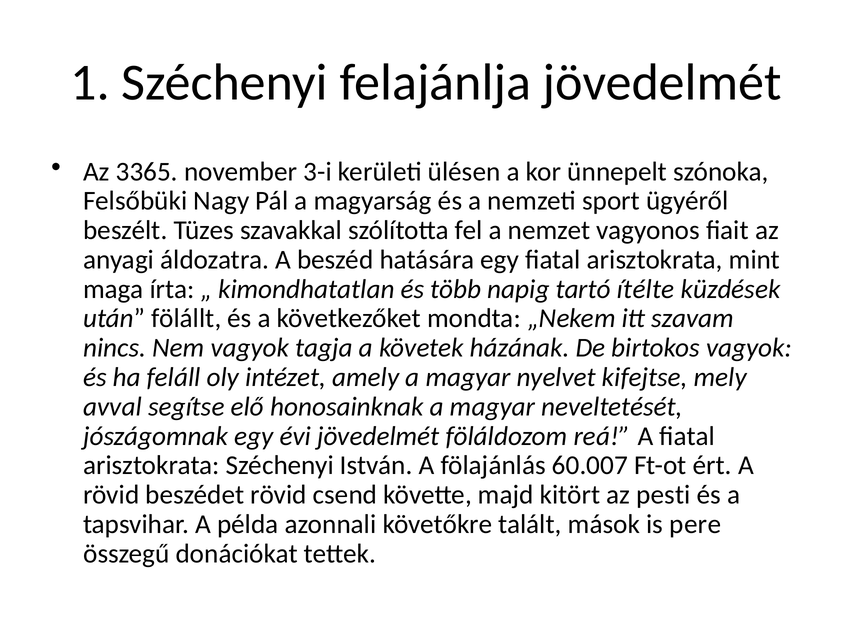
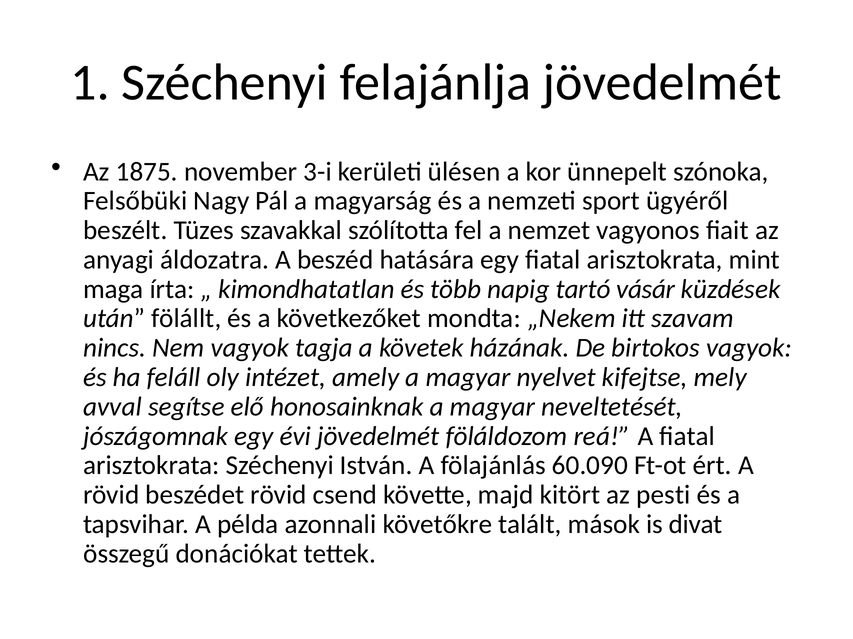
3365: 3365 -> 1875 (147, 172)
ítélte: ítélte -> vásár (646, 289)
60.007: 60.007 -> 60.090 (590, 466)
pere: pere -> divat (696, 525)
